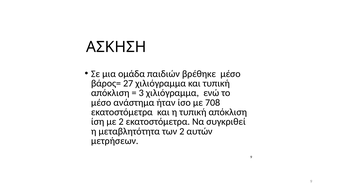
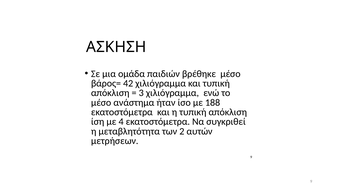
27: 27 -> 42 (128, 83)
708: 708 -> 188 (213, 103)
με 2: 2 -> 4 (121, 122)
